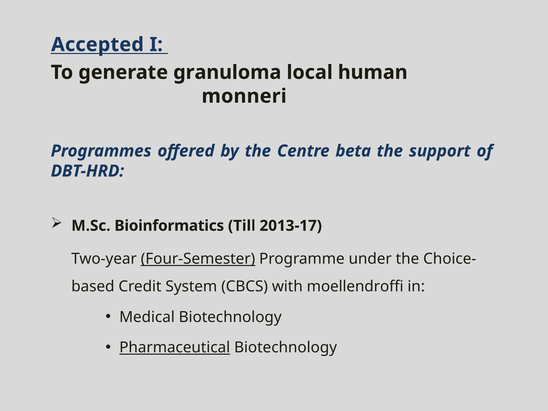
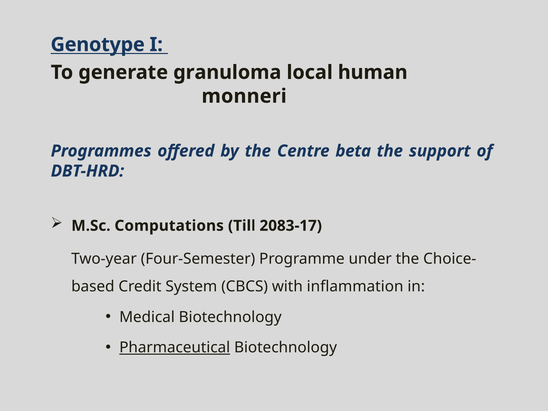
Accepted: Accepted -> Genotype (98, 45)
Bioinformatics: Bioinformatics -> Computations (169, 226)
2013-17: 2013-17 -> 2083-17 (291, 226)
Four-Semester underline: present -> none (198, 259)
moellendroffi: moellendroffi -> inflammation (355, 287)
